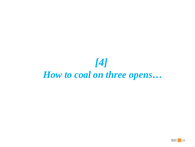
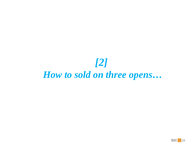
4: 4 -> 2 (101, 62)
coal: coal -> sold (83, 74)
